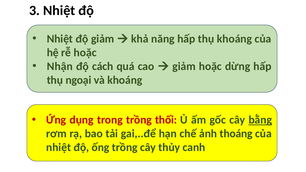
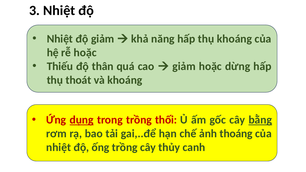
Nhận: Nhận -> Thiếu (60, 66)
cách: cách -> thân (103, 66)
ngoại: ngoại -> thoát (78, 80)
dụng underline: none -> present (82, 120)
